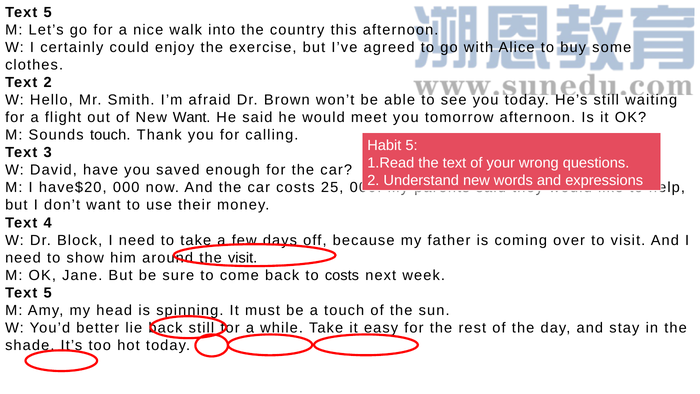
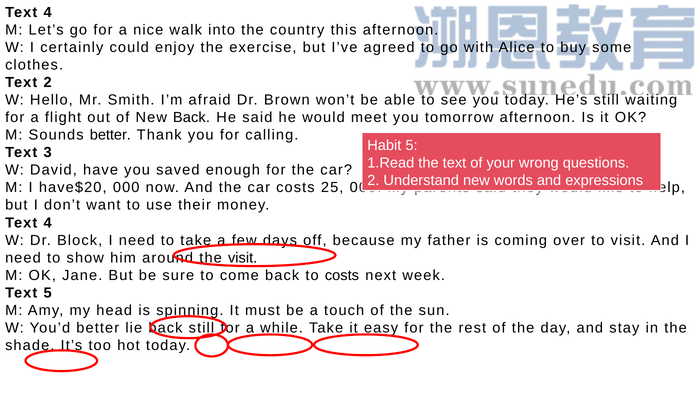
5: 5 -> 4 (48, 12)
New Want: Want -> Back (191, 118)
Sounds touch: touch -> better (110, 135)
